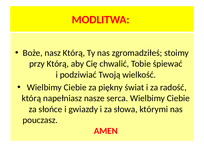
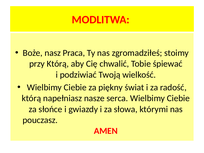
nasz Którą: Którą -> Praca (74, 53)
